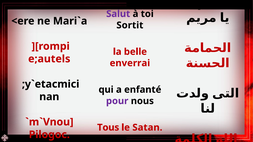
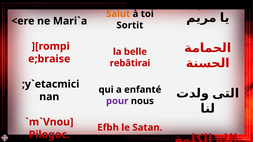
Salut colour: purple -> orange (118, 14)
e;autels: e;autels -> e;braise (49, 59)
enverrai: enverrai -> rebâtirai (130, 63)
Tous: Tous -> Efbh (108, 128)
